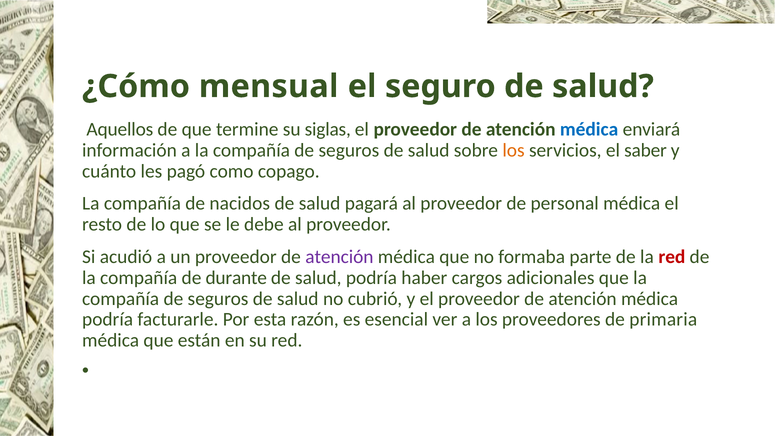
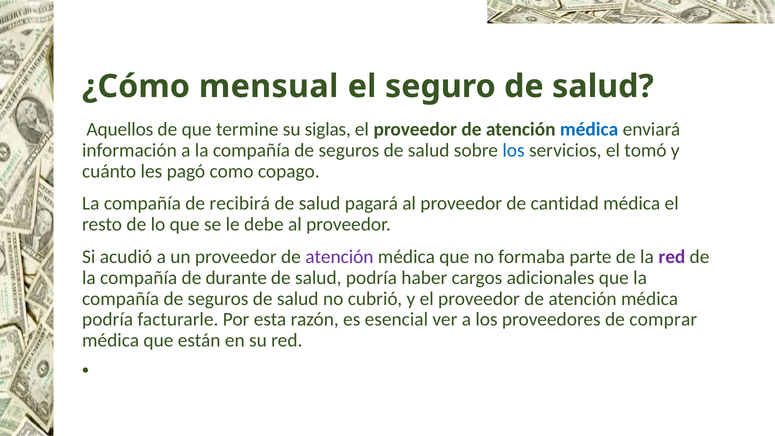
los colour: orange -> blue (513, 150)
saber: saber -> tomó (645, 150)
nacidos: nacidos -> recibirá (240, 203)
personal: personal -> cantidad (565, 203)
red colour: red -> purple (672, 257)
primaria: primaria -> comprar (663, 320)
